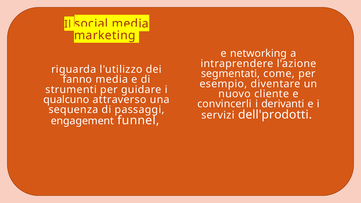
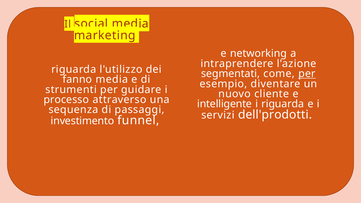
per underline: none -> present (307, 74)
qualcuno: qualcuno -> processo (66, 100)
convincerli: convincerli -> intelligente (225, 104)
i derivanti: derivanti -> riguarda (283, 104)
engagement: engagement -> investimento (82, 121)
